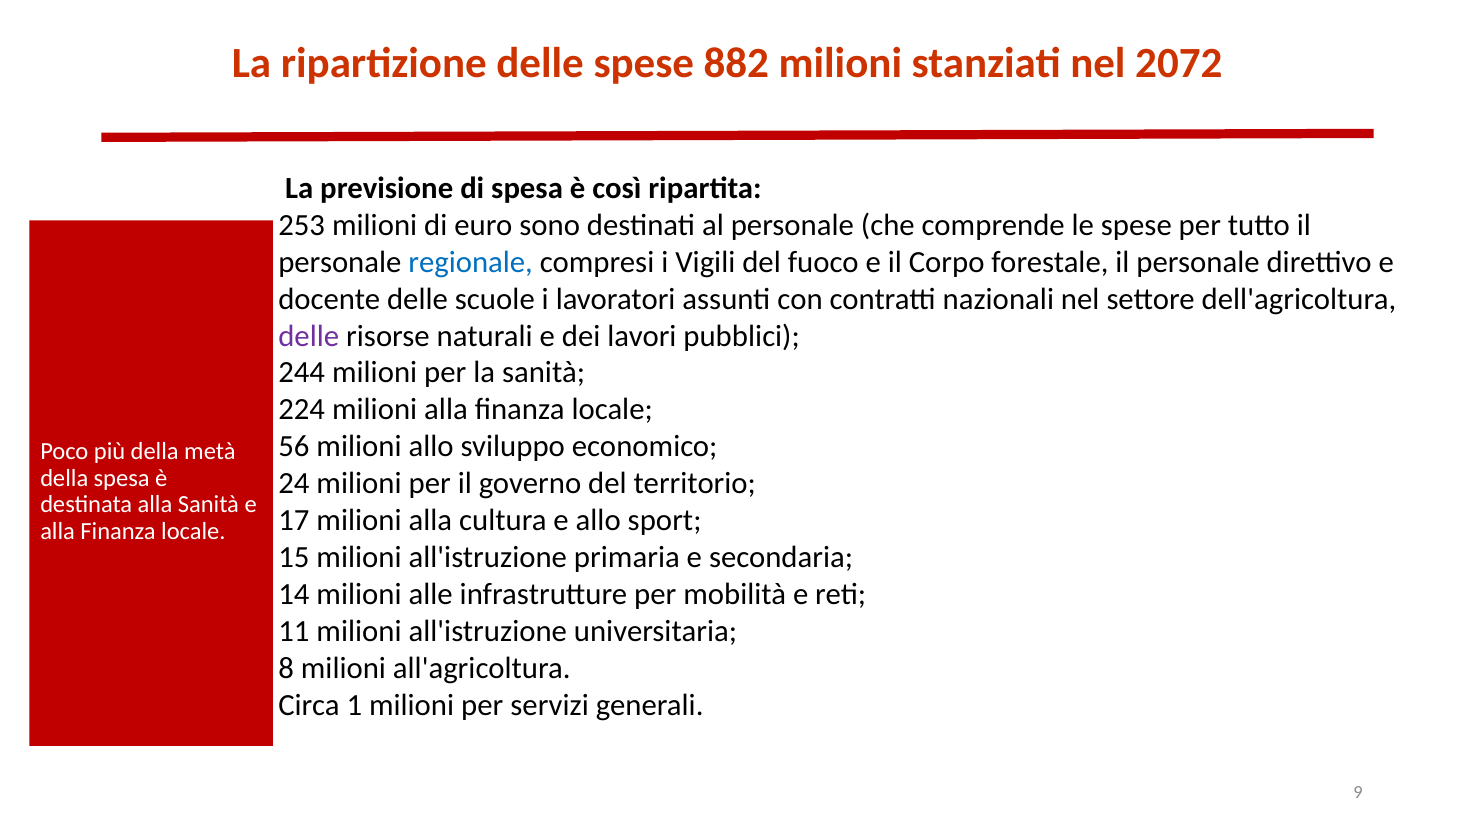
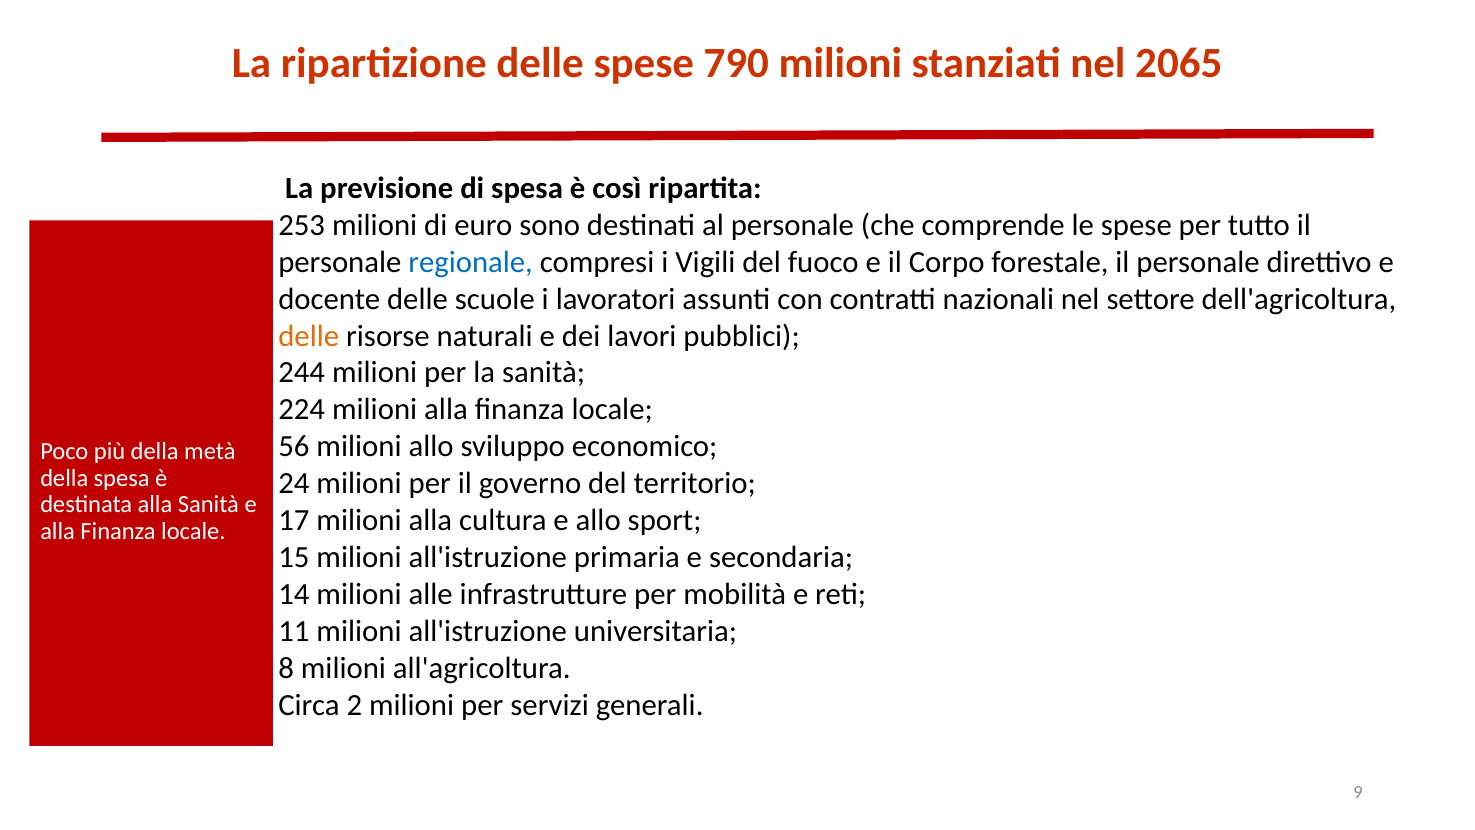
882: 882 -> 790 (736, 63)
2072: 2072 -> 2065 (1179, 63)
delle colour: purple -> orange (309, 336)
1: 1 -> 2 (354, 705)
